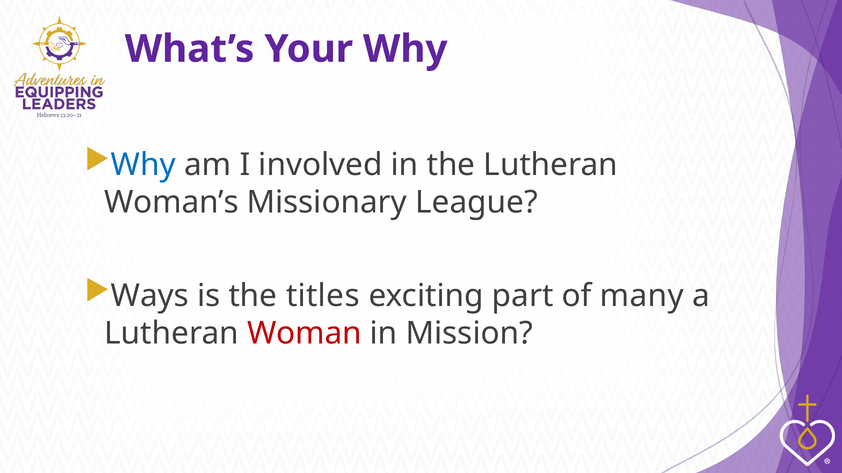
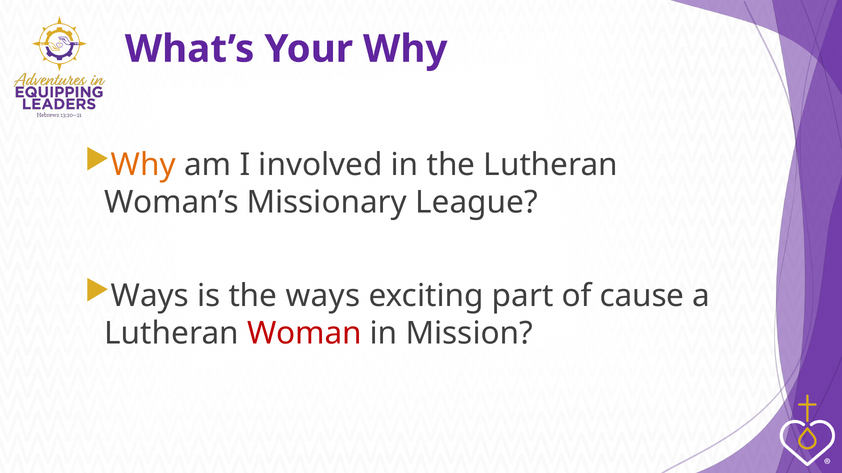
Why colour: blue -> orange (143, 165)
the titles: titles -> ways (323, 296)
many: many -> cause (642, 296)
